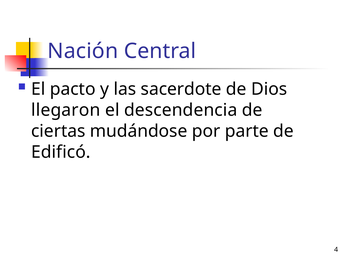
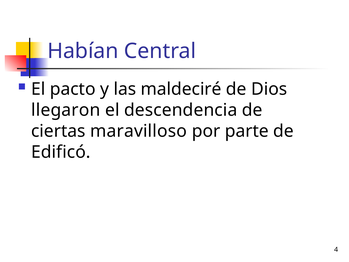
Nación: Nación -> Habían (83, 51)
sacerdote: sacerdote -> maldeciré (181, 89)
mudándose: mudándose -> maravilloso (139, 131)
